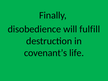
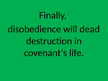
fulfill: fulfill -> dead (90, 29)
